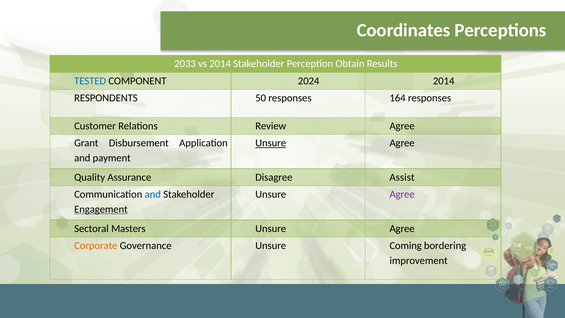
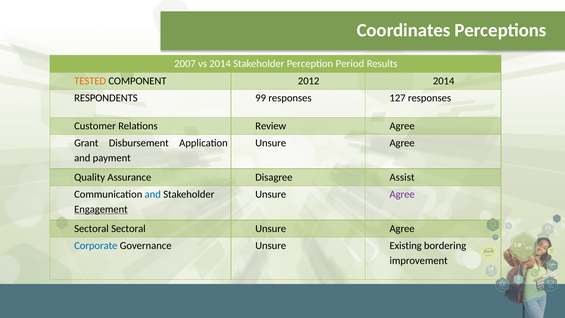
2033: 2033 -> 2007 (185, 64)
Obtain: Obtain -> Period (350, 64)
TESTED colour: blue -> orange (90, 81)
2024: 2024 -> 2012 (309, 81)
50: 50 -> 99 (261, 98)
164: 164 -> 127 (398, 98)
Unsure underline: present -> none (271, 143)
Sectoral Masters: Masters -> Sectoral (128, 228)
Corporate colour: orange -> blue (96, 246)
Coming: Coming -> Existing (406, 246)
